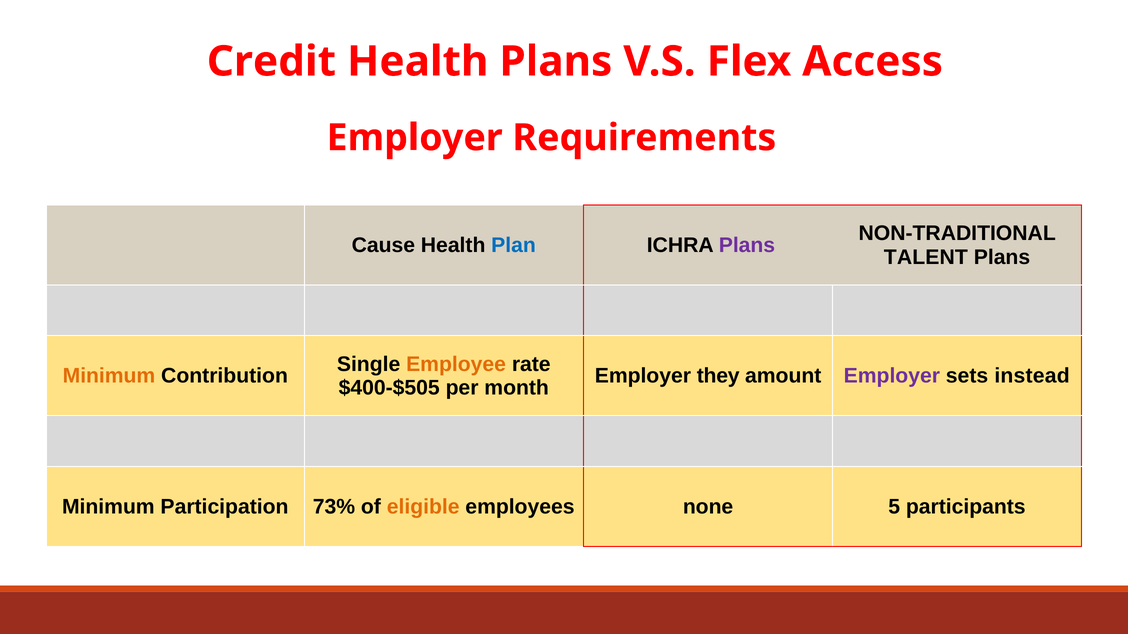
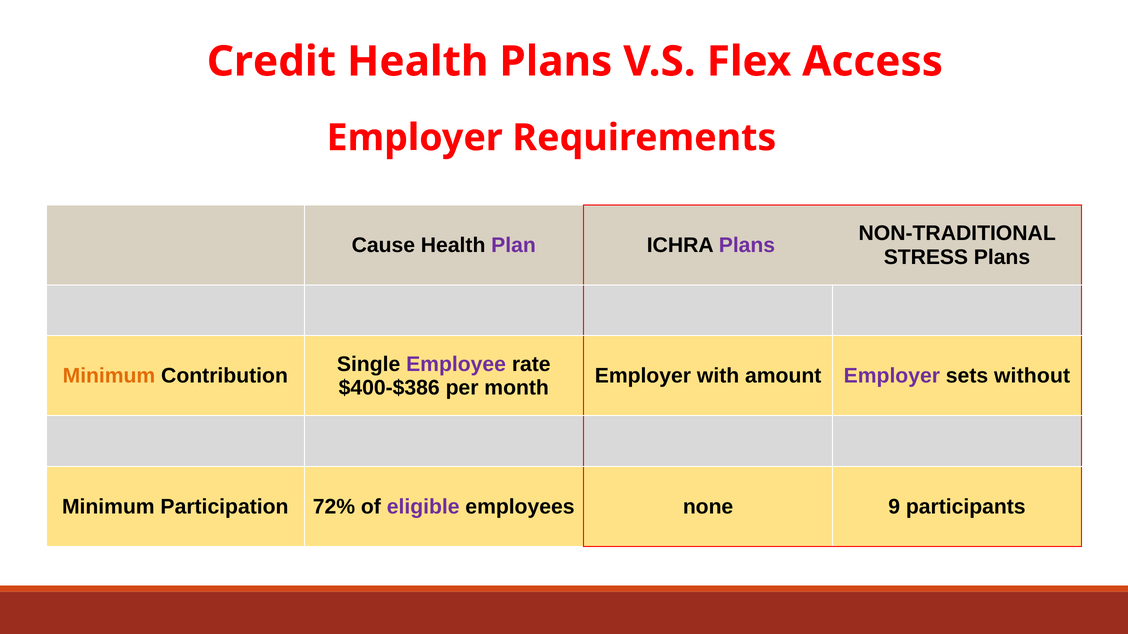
Plan colour: blue -> purple (514, 245)
TALENT: TALENT -> STRESS (926, 257)
Employee colour: orange -> purple (456, 364)
they: they -> with (718, 376)
instead: instead -> without (1032, 376)
$400-$505: $400-$505 -> $400-$386 (389, 388)
73%: 73% -> 72% (334, 507)
eligible colour: orange -> purple (423, 507)
5: 5 -> 9 (894, 507)
